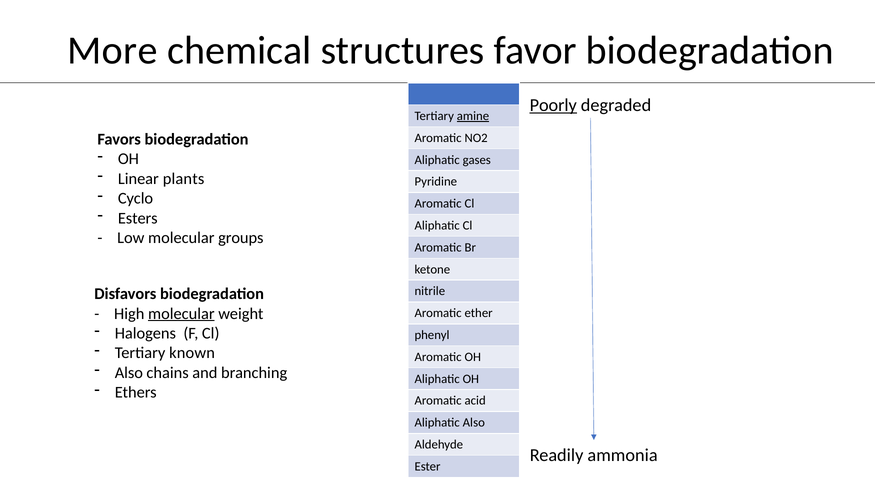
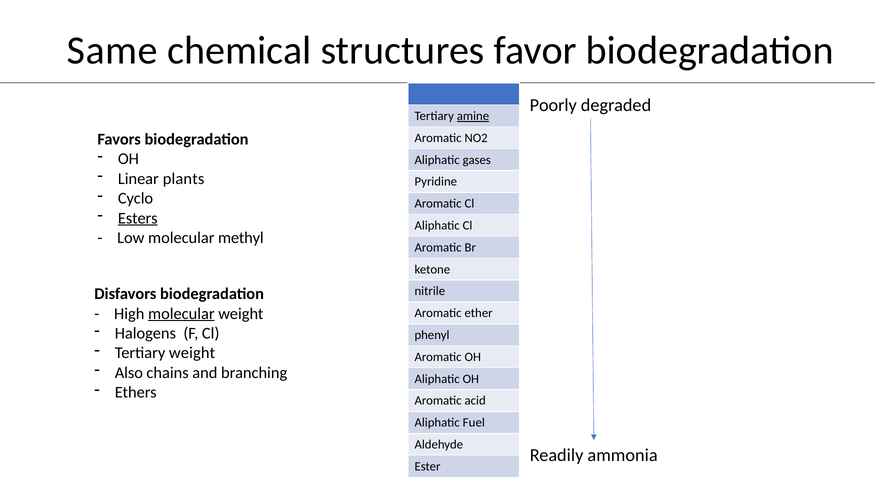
More: More -> Same (112, 50)
Poorly underline: present -> none (553, 105)
Esters underline: none -> present (138, 218)
groups: groups -> methyl (241, 238)
Tertiary known: known -> weight (192, 353)
Aliphatic Also: Also -> Fuel (474, 423)
